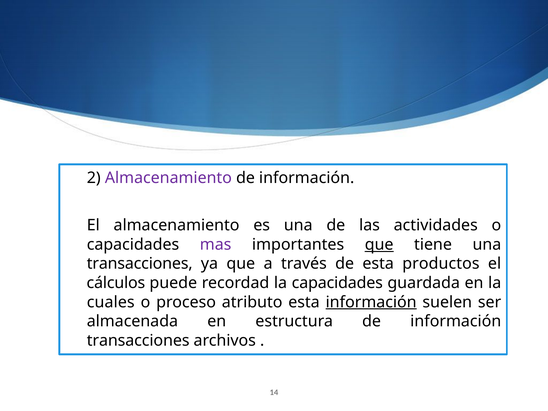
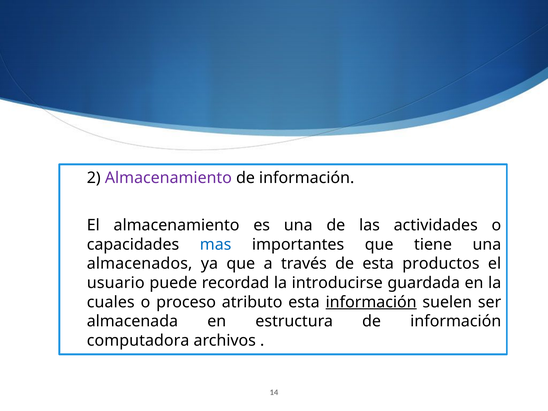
mas colour: purple -> blue (216, 245)
que underline: present -> none (379, 245)
transacciones: transacciones -> almacenados (140, 264)
cálculos: cálculos -> usuario (116, 283)
la capacidades: capacidades -> introducirse (337, 283)
transacciones: transacciones -> computadora (138, 340)
